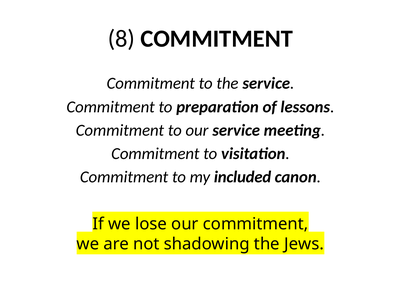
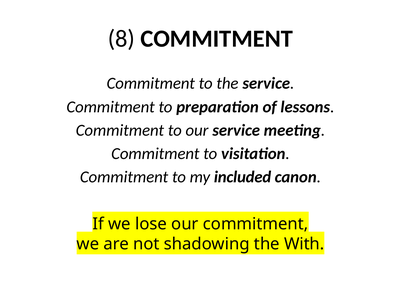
Jews: Jews -> With (304, 244)
